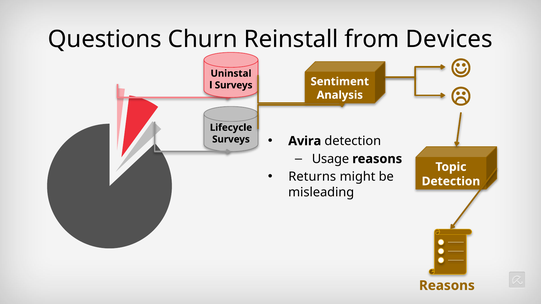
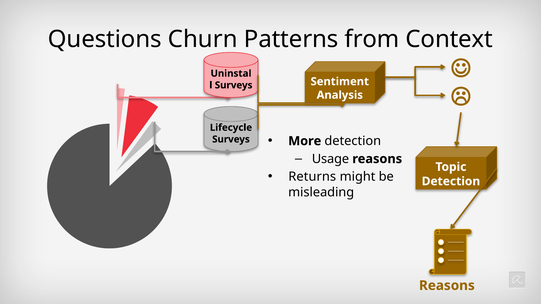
Reinstall: Reinstall -> Patterns (291, 39)
Devices: Devices -> Context (449, 39)
Avira: Avira -> More (305, 141)
